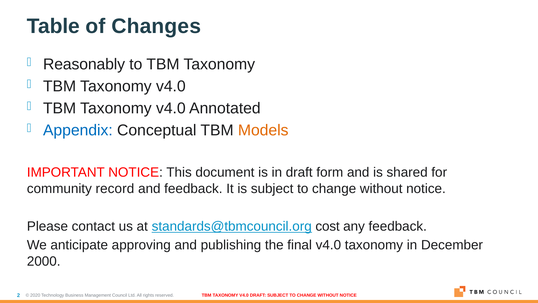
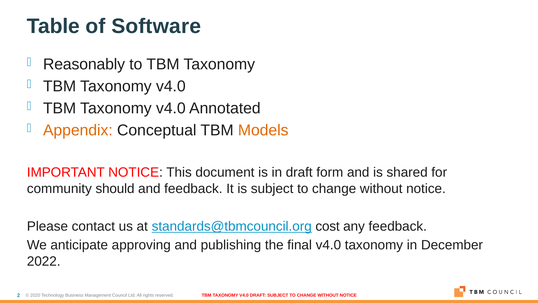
Changes: Changes -> Software (156, 26)
Appendix colour: blue -> orange (78, 130)
record: record -> should (115, 188)
2000: 2000 -> 2022 (44, 261)
